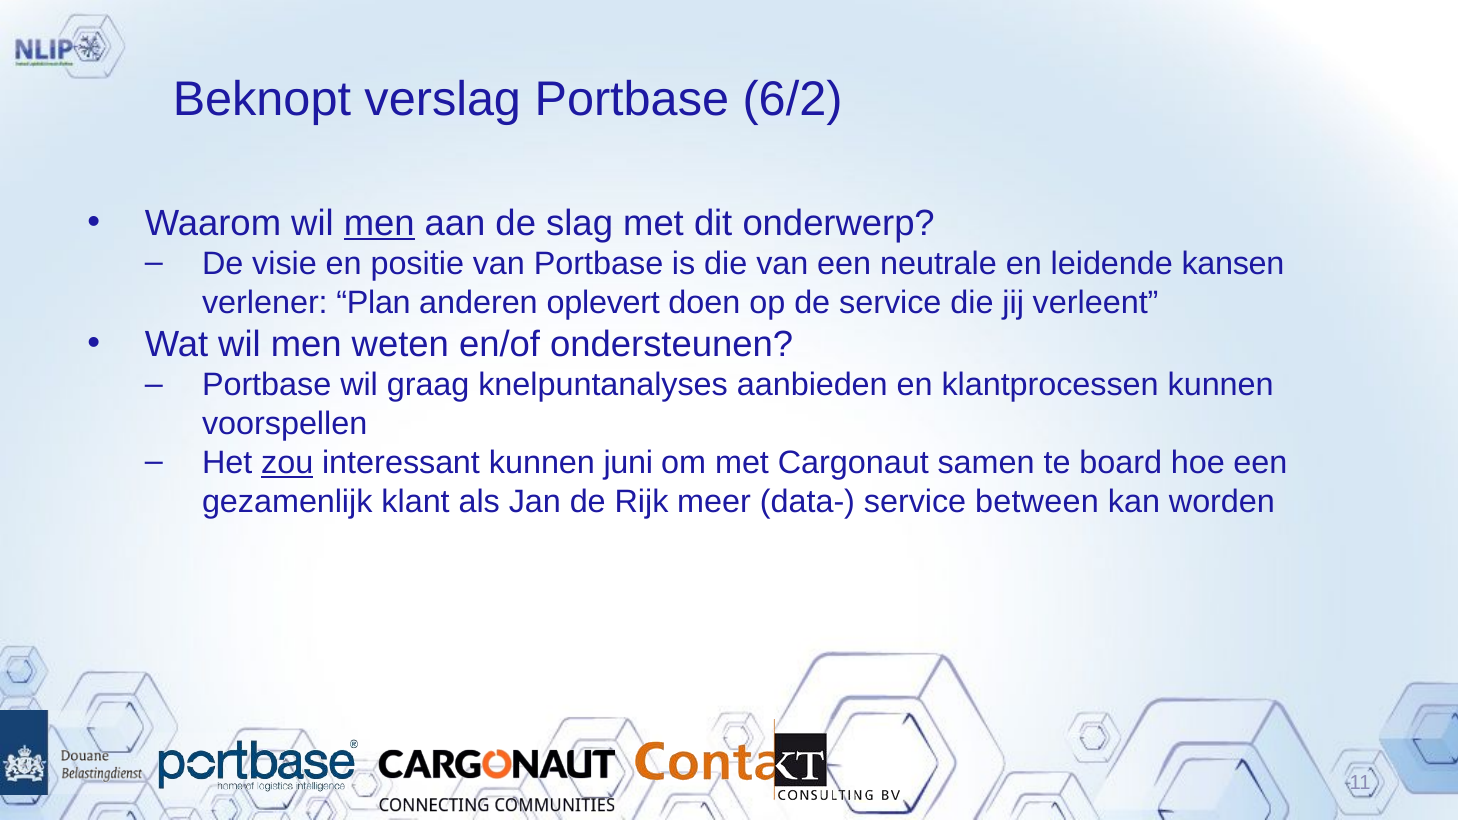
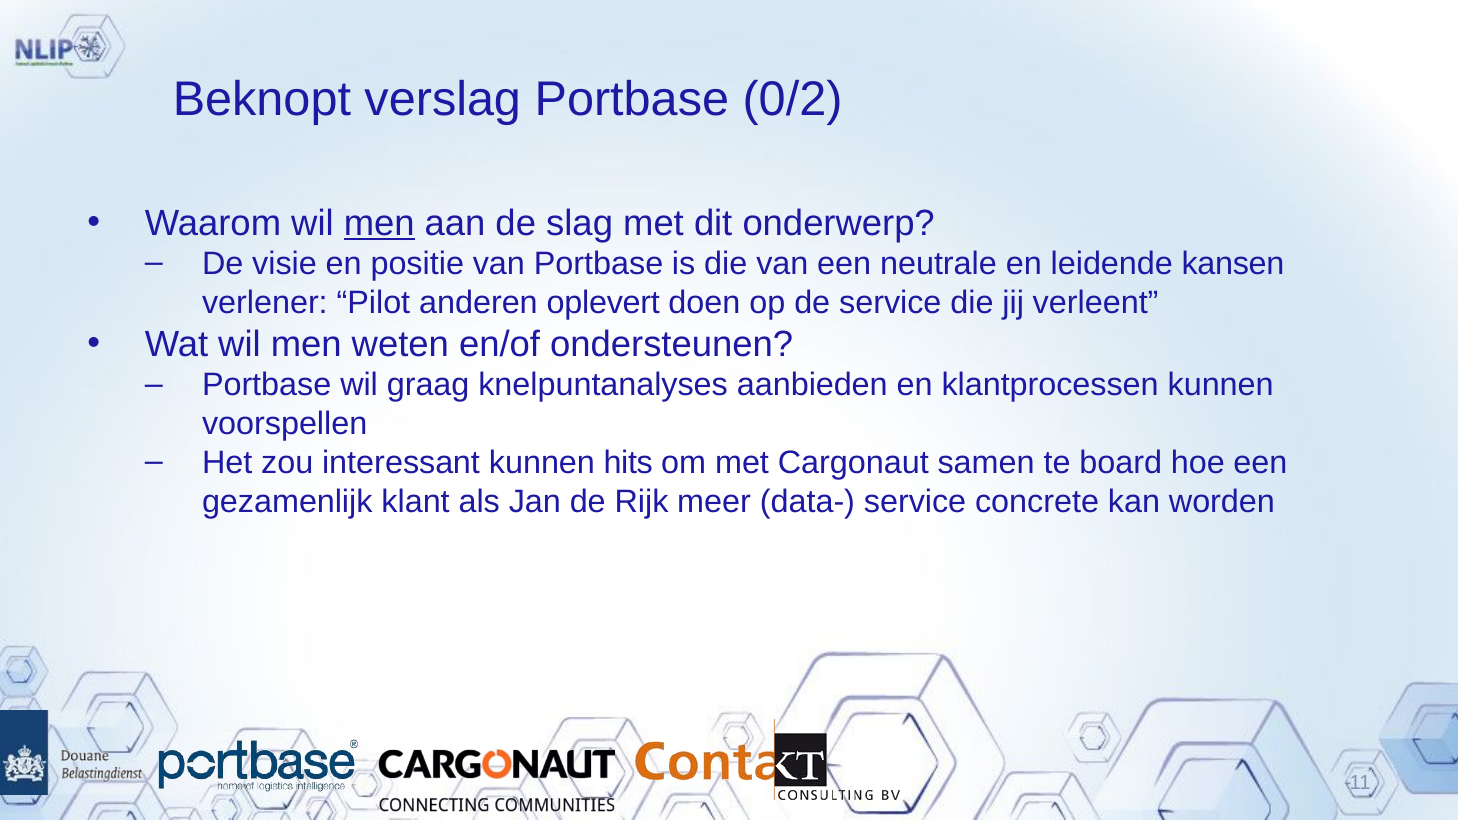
6/2: 6/2 -> 0/2 (793, 99)
Plan: Plan -> Pilot (373, 303)
zou underline: present -> none (287, 463)
juni: juni -> hits (628, 463)
between: between -> concrete (1037, 502)
